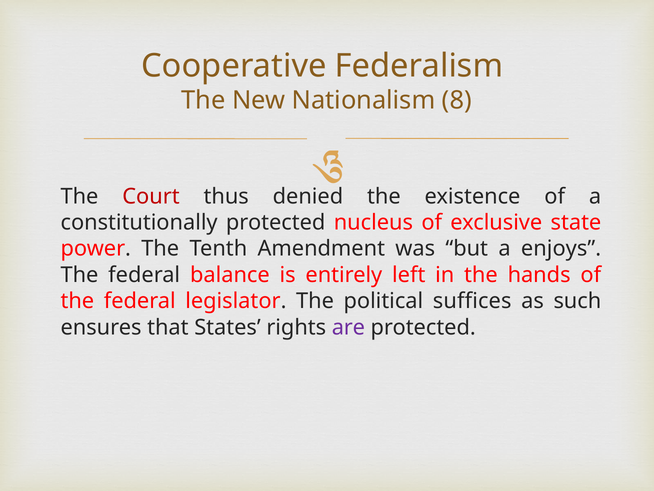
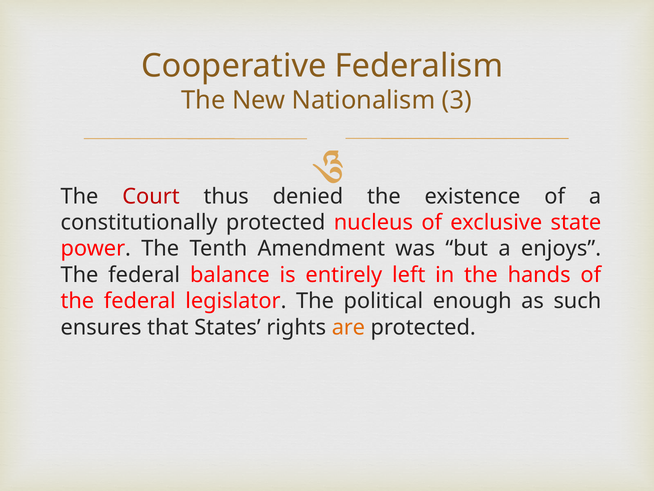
8: 8 -> 3 (457, 100)
suffices: suffices -> enough (472, 301)
are colour: purple -> orange (348, 327)
